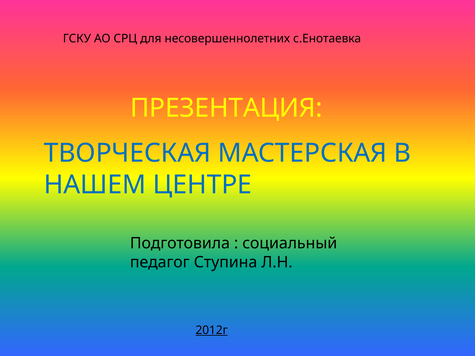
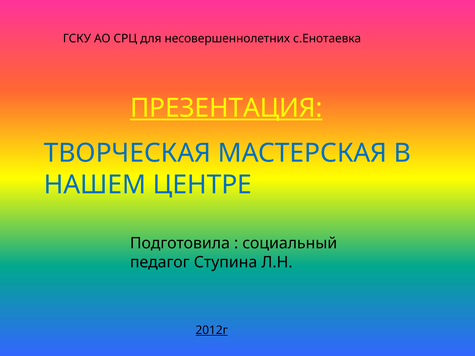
ПРЕЗЕНТАЦИЯ underline: none -> present (226, 108)
